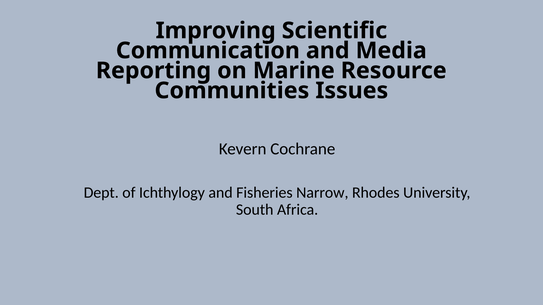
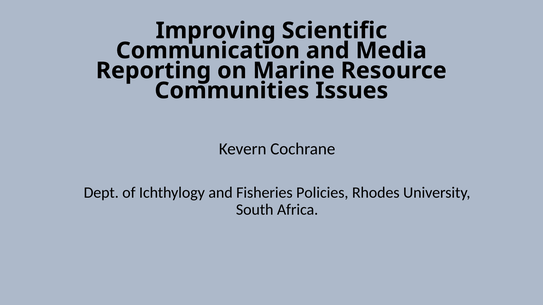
Narrow: Narrow -> Policies (322, 193)
